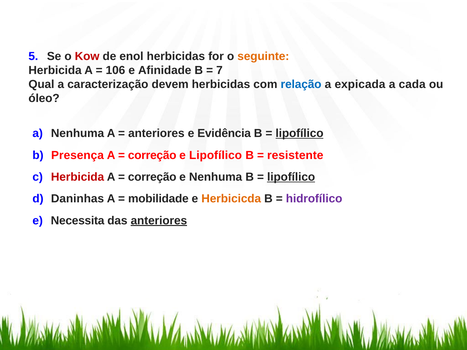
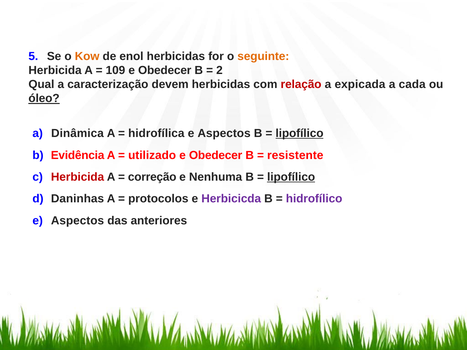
Kow colour: red -> orange (87, 57)
106: 106 -> 109 (115, 71)
Afinidade: Afinidade -> Obedecer (165, 71)
7: 7 -> 2 (219, 71)
relação colour: blue -> red (301, 85)
óleo underline: none -> present (44, 99)
a Nenhuma: Nenhuma -> Dinâmica (77, 134)
anteriores: anteriores -> hidrofílica (156, 134)
Evidência: Evidência -> Aspectos (224, 134)
Presença: Presença -> Evidência (78, 155)
correção: correção -> utilizado (152, 155)
Lipofílico: Lipofílico -> Obedecer (216, 155)
mobilidade: mobilidade -> protocolos (158, 199)
Herbicicda colour: orange -> purple (231, 199)
Necessita: Necessita -> Aspectos (78, 221)
anteriores underline: present -> none (159, 221)
